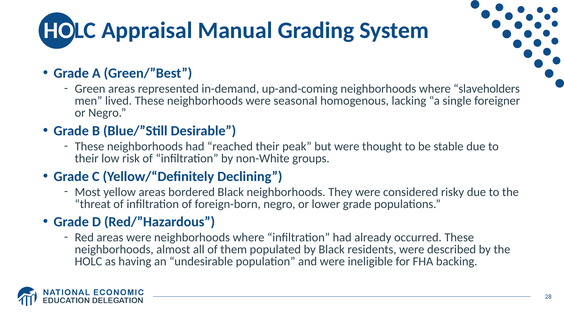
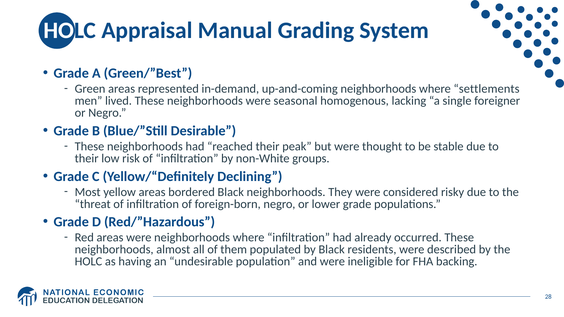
slaveholders: slaveholders -> settlements (487, 89)
